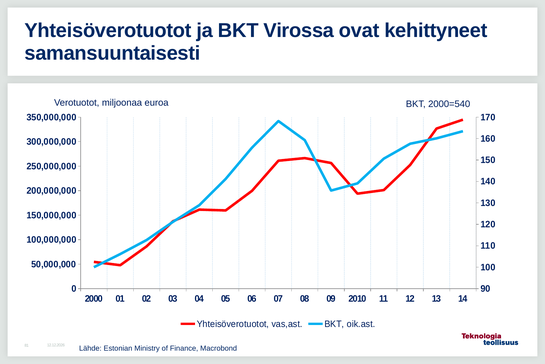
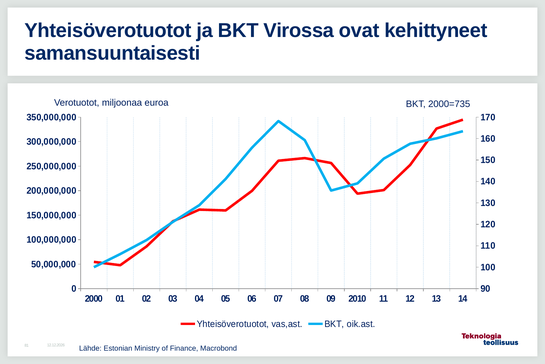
2000=540: 2000=540 -> 2000=735 (449, 104)
